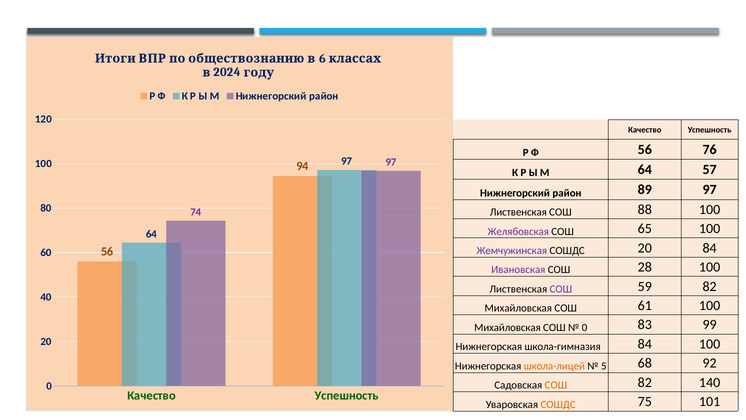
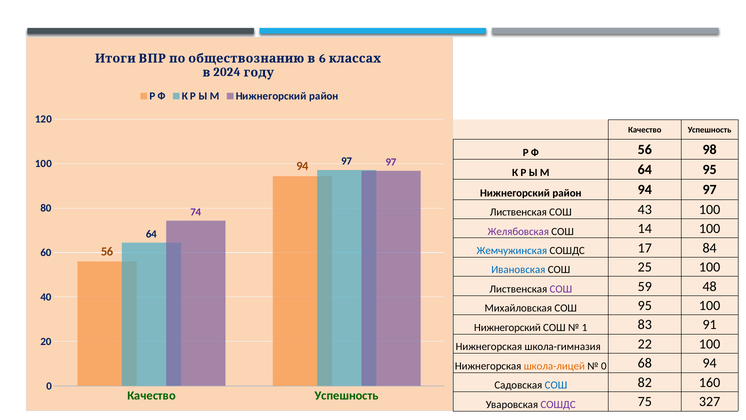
76: 76 -> 98 (710, 149)
64 57: 57 -> 95 (710, 170)
район 89: 89 -> 94 (645, 190)
88: 88 -> 43 (645, 209)
65: 65 -> 14 (645, 229)
Жемчужинская colour: purple -> blue (512, 250)
СОШДС 20: 20 -> 17 (645, 248)
Ивановская colour: purple -> blue (518, 270)
28: 28 -> 25 (645, 267)
59 82: 82 -> 48 (710, 286)
СОШ 61: 61 -> 95 (645, 305)
Михайловская: Михайловская -> Нижнегорский (507, 327)
0: 0 -> 1 (585, 327)
99: 99 -> 91 (710, 325)
школа-гимназия 84: 84 -> 22 (645, 344)
5: 5 -> 0 (604, 366)
68 92: 92 -> 94 (710, 363)
СОШ colour: orange -> blue (556, 385)
140: 140 -> 160 (710, 382)
СОШДС colour: orange -> purple (558, 404)
101: 101 -> 327 (710, 401)
